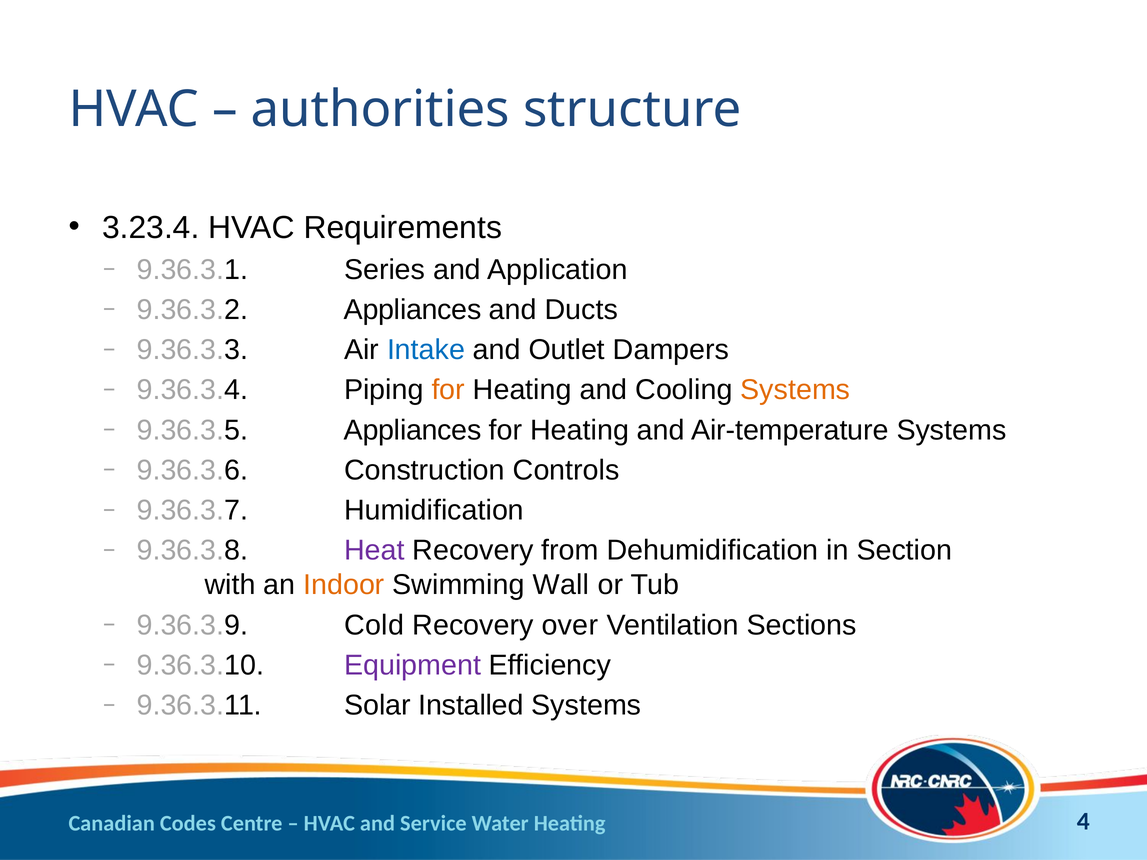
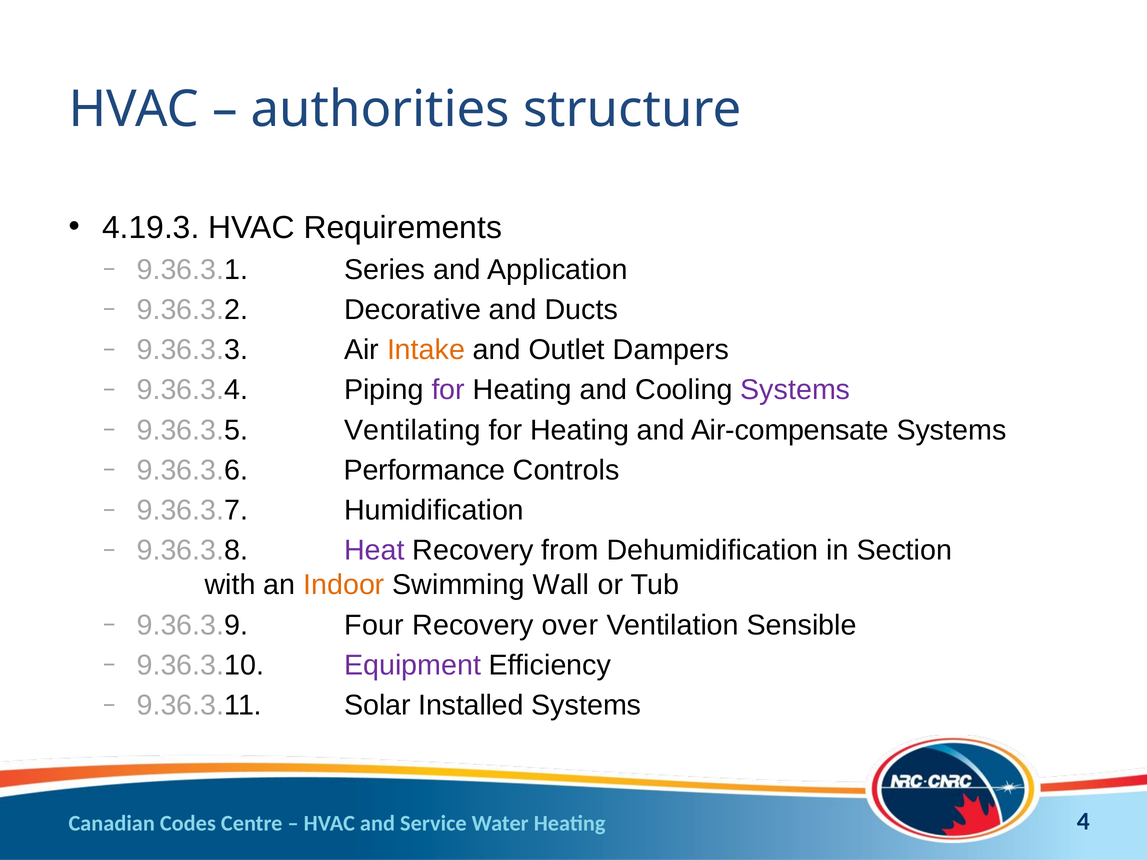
3.23.4: 3.23.4 -> 4.19.3 (151, 228)
9.36.3.2 Appliances: Appliances -> Decorative (413, 310)
Intake colour: blue -> orange (426, 350)
for colour: orange -> purple (448, 390)
Systems colour: orange -> purple (795, 390)
9.36.3.5 Appliances: Appliances -> Ventilating (412, 430)
Air-temperature: Air-temperature -> Air-compensate (790, 430)
Construction: Construction -> Performance (425, 470)
Cold: Cold -> Four (374, 625)
Sections: Sections -> Sensible (802, 625)
